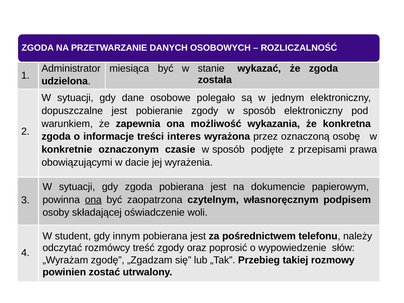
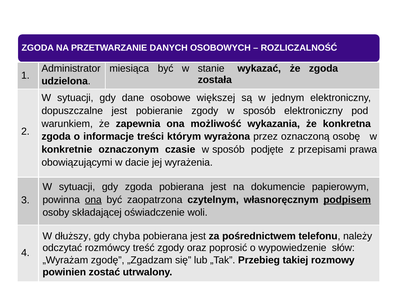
polegało: polegało -> większej (216, 98)
interes: interes -> którym (184, 137)
podpisem underline: none -> present (347, 200)
student: student -> dłuższy (73, 236)
innym: innym -> chyba (126, 236)
